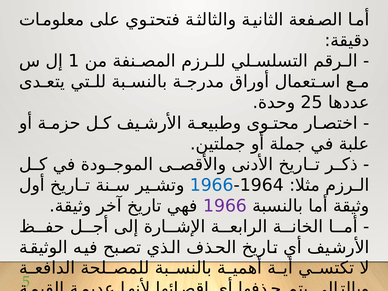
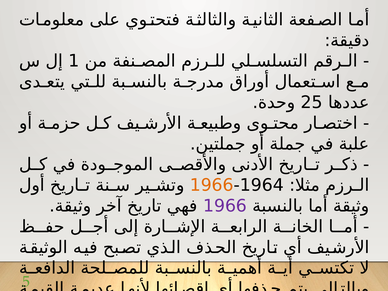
1966 colour: blue -> orange (212, 185)
